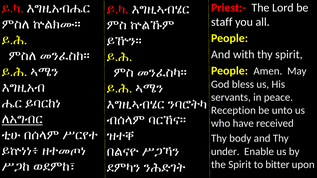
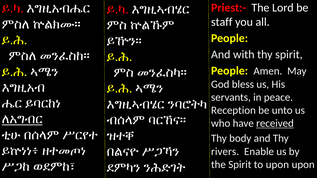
received underline: none -> present (275, 124)
under: under -> rivers (225, 152)
to bitter: bitter -> upon (277, 165)
